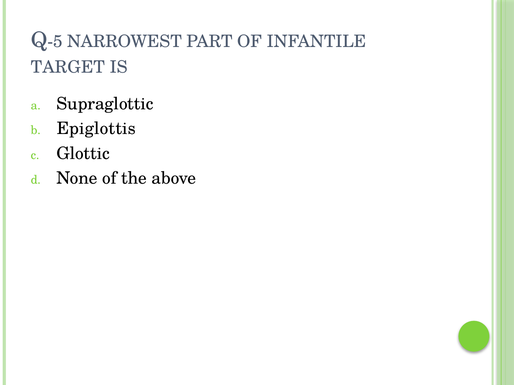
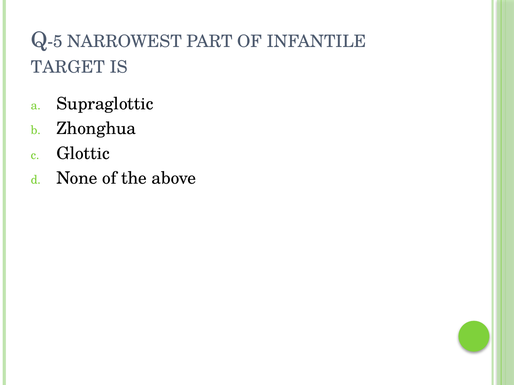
Epiglottis: Epiglottis -> Zhonghua (96, 129)
